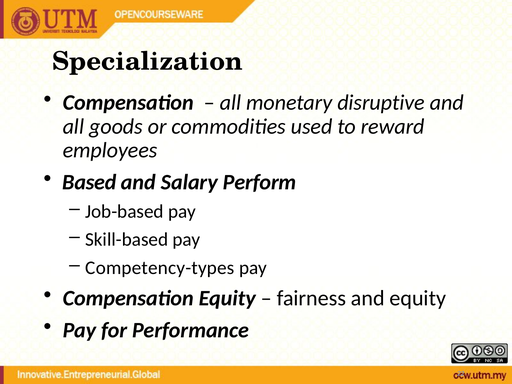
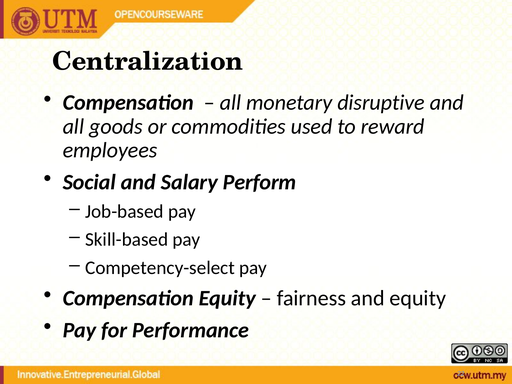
Specialization: Specialization -> Centralization (148, 61)
Based: Based -> Social (89, 182)
Competency-types: Competency-types -> Competency-select (160, 268)
